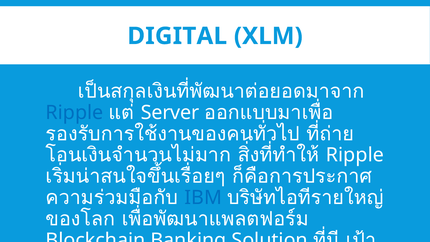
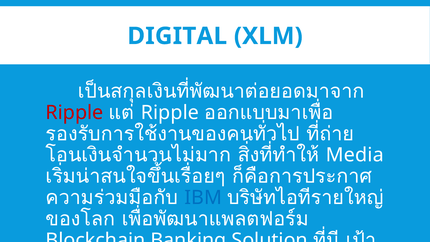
Ripple colour: blue -> red (75, 113)
Server: Server -> Ripple (170, 113)
Ripple: Ripple -> Media (355, 155)
